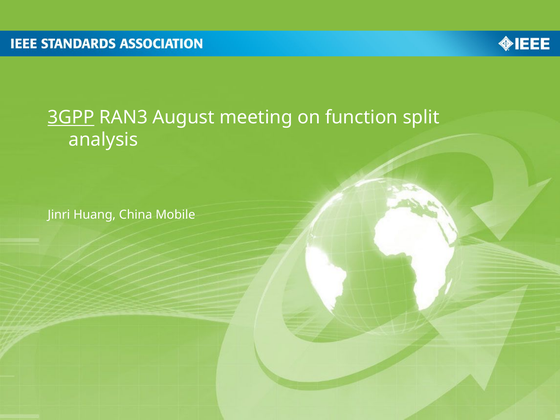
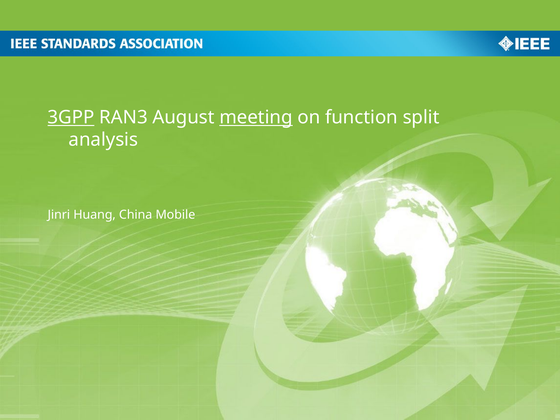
meeting underline: none -> present (256, 117)
